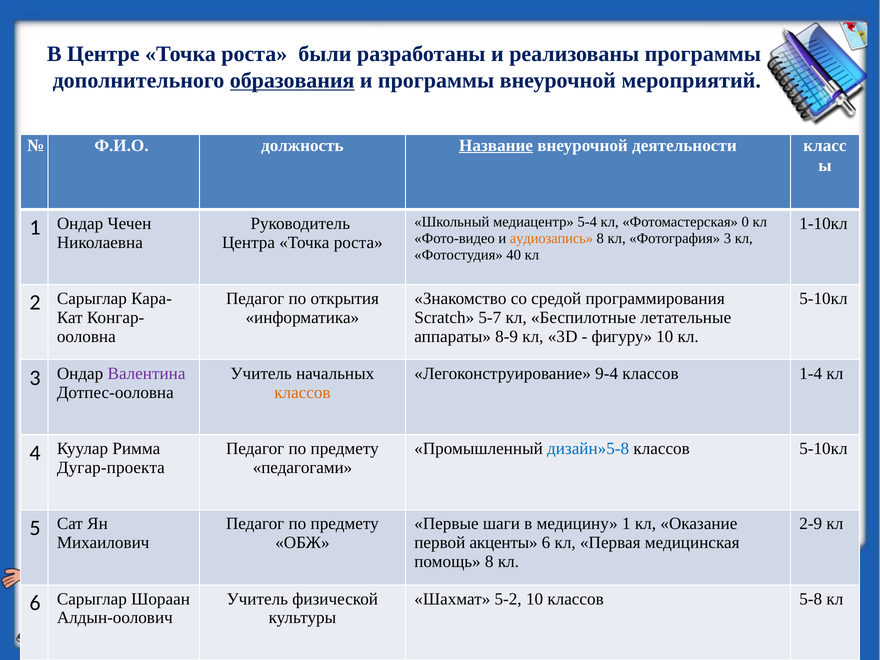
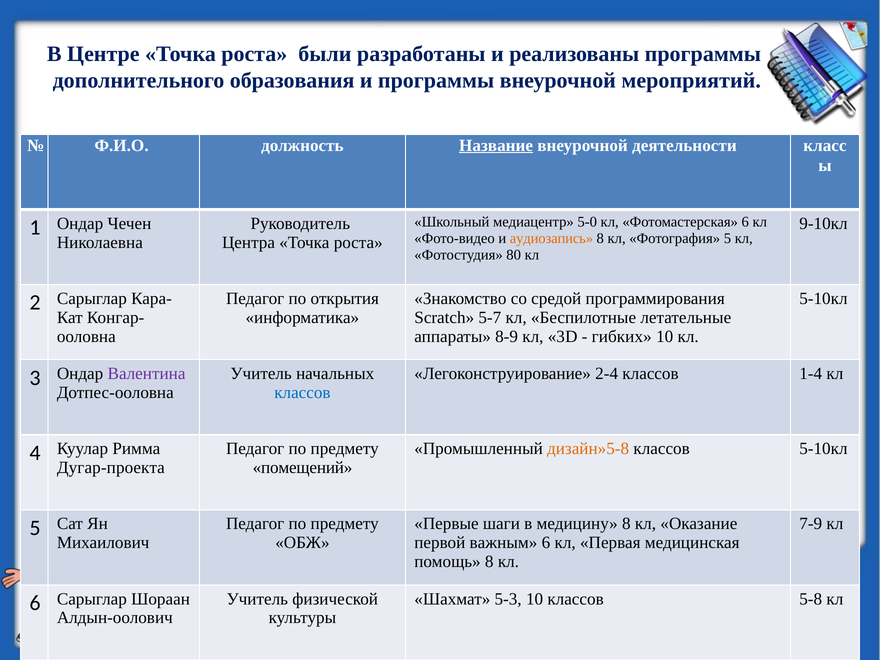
образования underline: present -> none (292, 81)
5-4: 5-4 -> 5-0 (587, 222)
Фотомастерская 0: 0 -> 6 (745, 222)
1-10кл: 1-10кл -> 9-10кл (823, 224)
Фотография 3: 3 -> 5 (727, 238)
40: 40 -> 80 (514, 255)
фигуру: фигуру -> гибких (622, 336)
9-4: 9-4 -> 2-4 (607, 374)
классов colour: orange -> blue (302, 393)
дизайн»5-8 colour: blue -> orange (588, 449)
педагогами: педагогами -> помещений (303, 468)
медицину 1: 1 -> 8 (626, 524)
2-9: 2-9 -> 7-9 (811, 524)
акценты: акценты -> важным (503, 543)
5-2: 5-2 -> 5-3 (508, 599)
